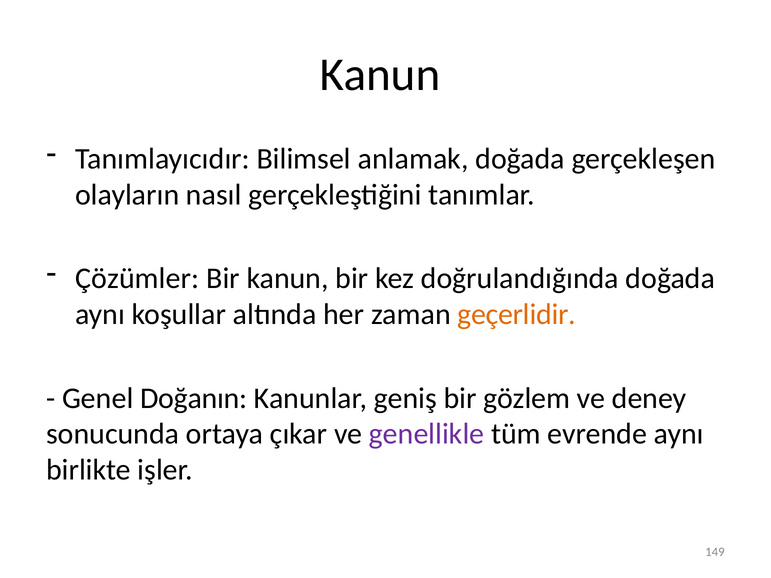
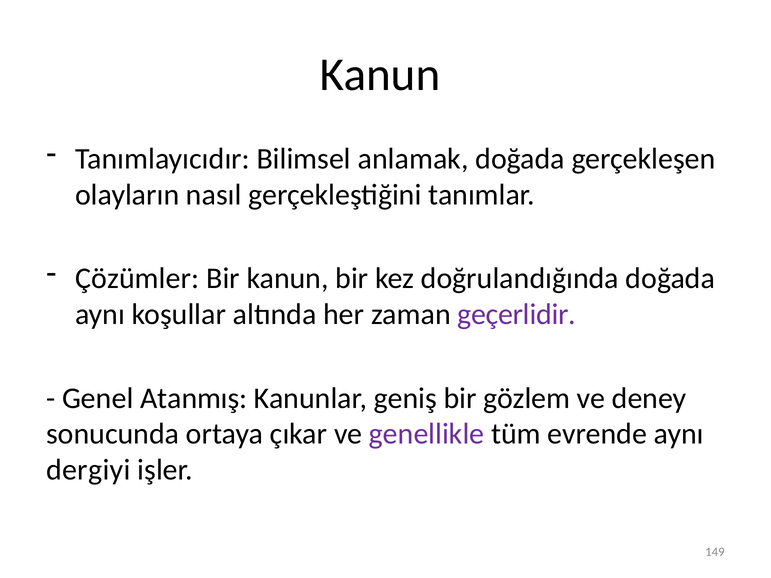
geçerlidir colour: orange -> purple (517, 314)
Doğanın: Doğanın -> Atanmış (194, 398)
birlikte: birlikte -> dergiyi (88, 470)
